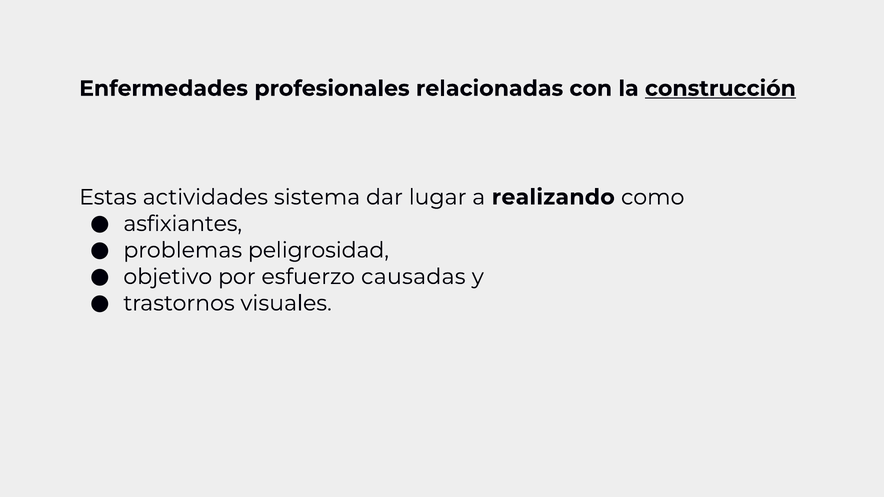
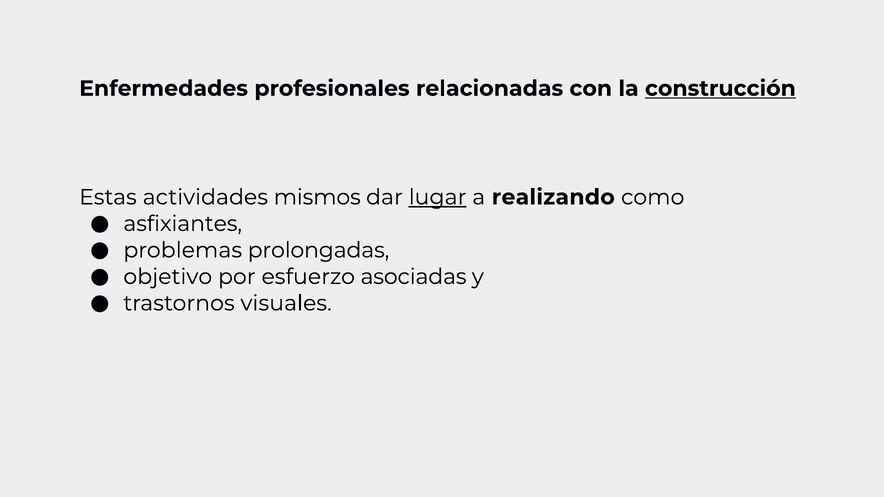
sistema: sistema -> mismos (317, 197)
lugar underline: none -> present (438, 197)
peligrosidad: peligrosidad -> prolongadas (318, 250)
causadas: causadas -> asociadas (414, 277)
